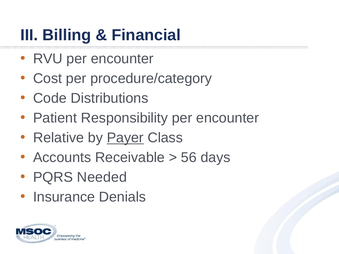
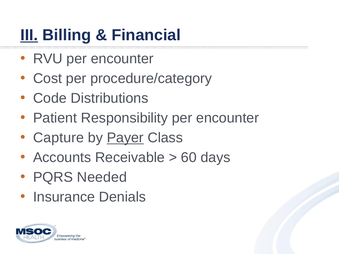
III underline: none -> present (29, 35)
Relative: Relative -> Capture (58, 138)
56: 56 -> 60 (189, 158)
